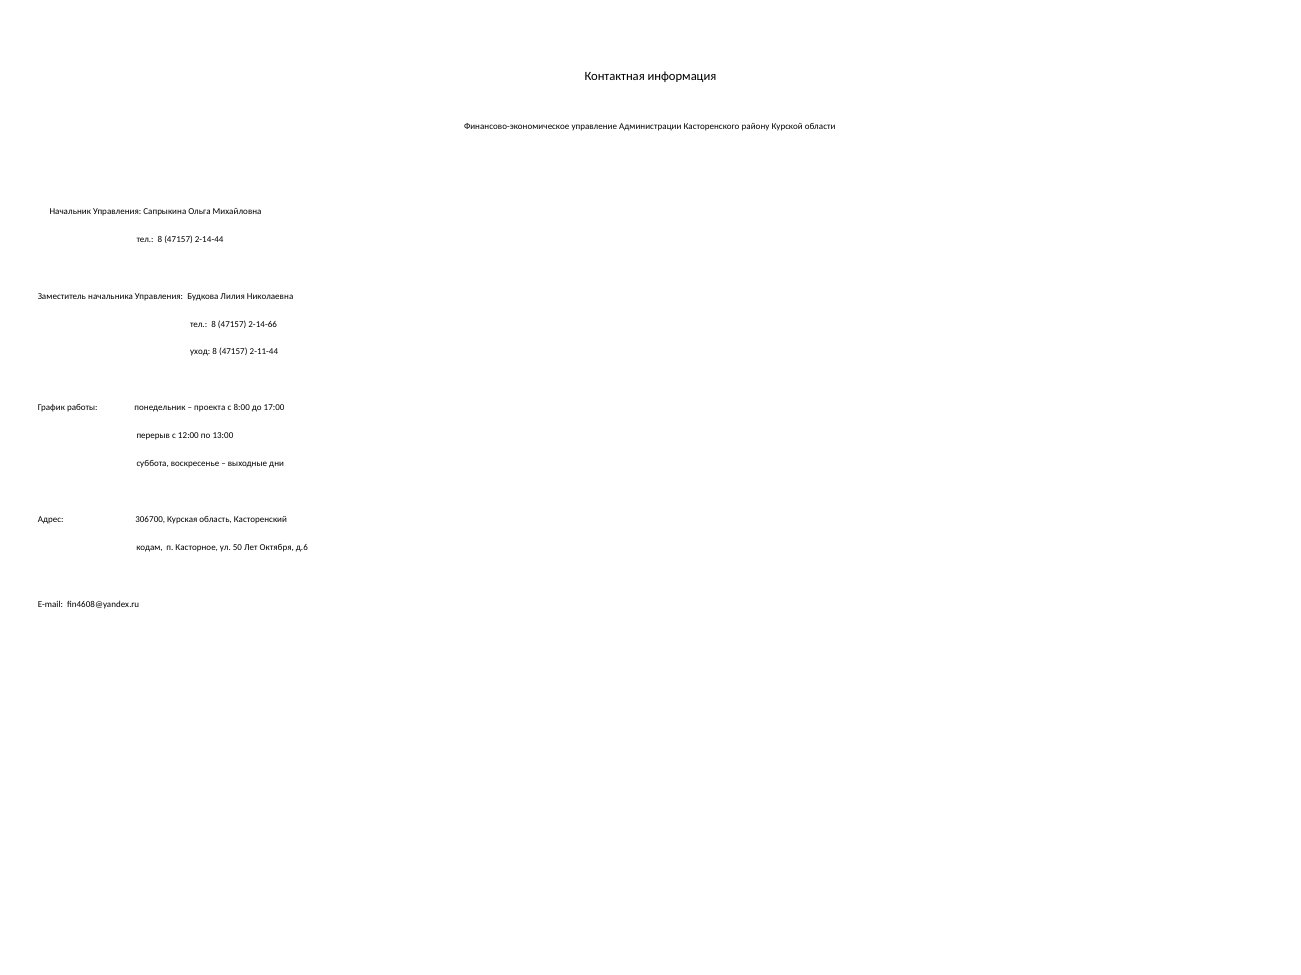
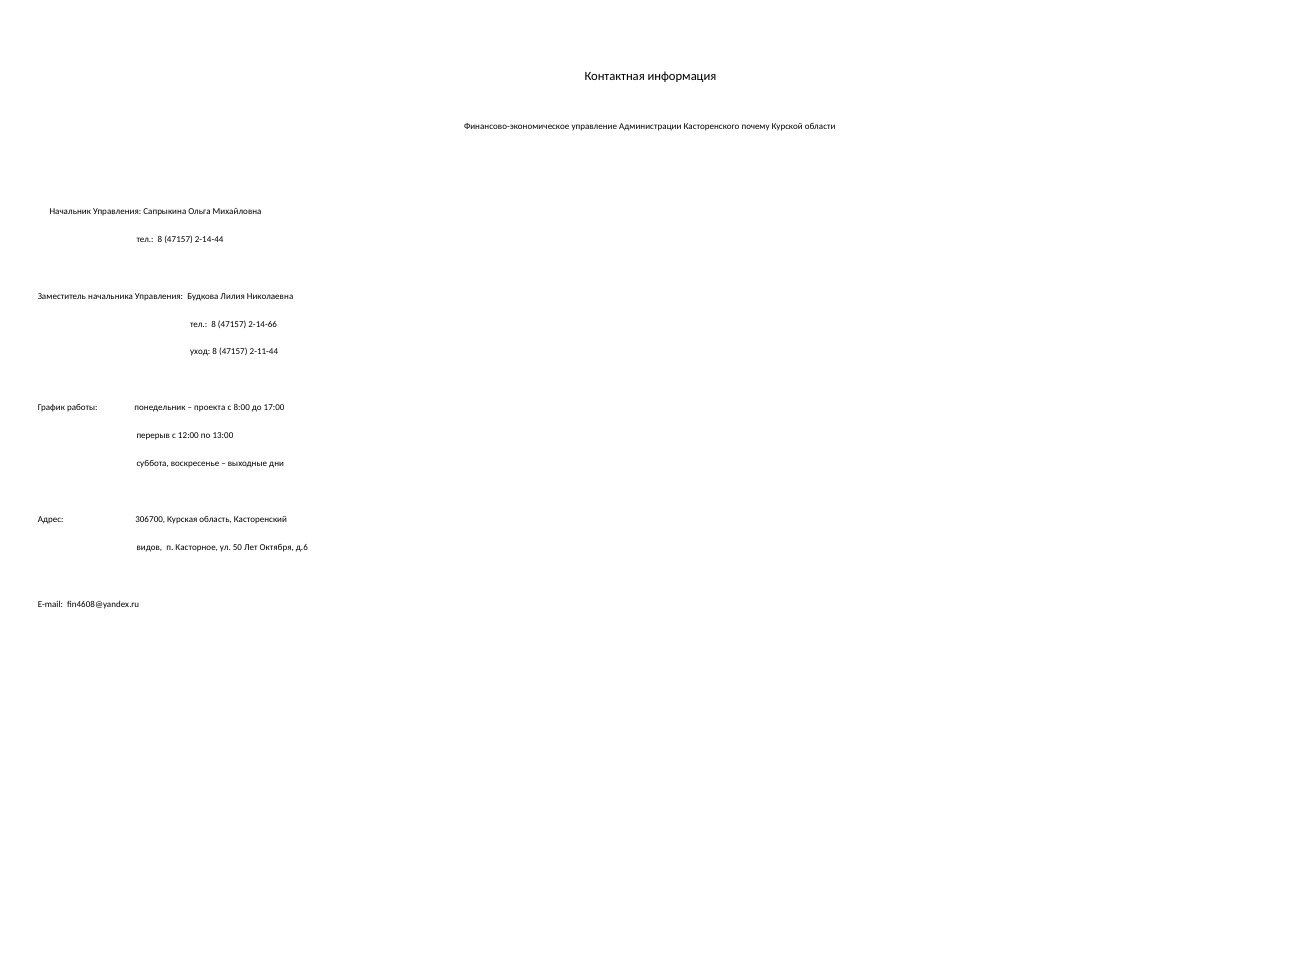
району: району -> почему (756, 127)
кодам: кодам -> видов (149, 548)
